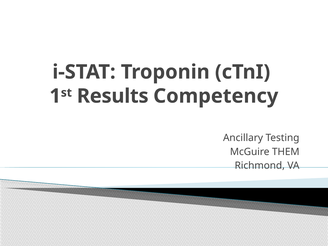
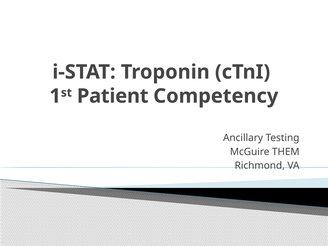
Results: Results -> Patient (113, 96)
